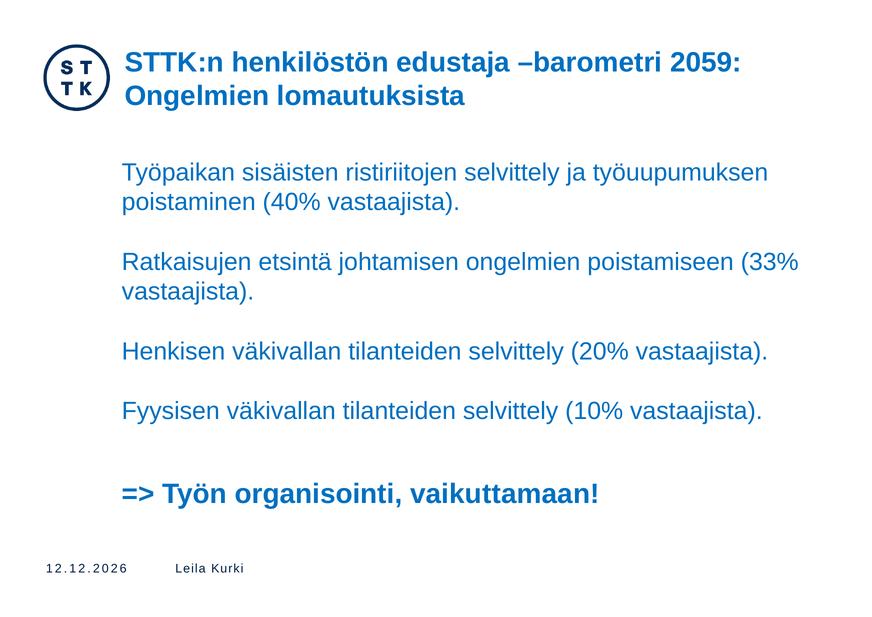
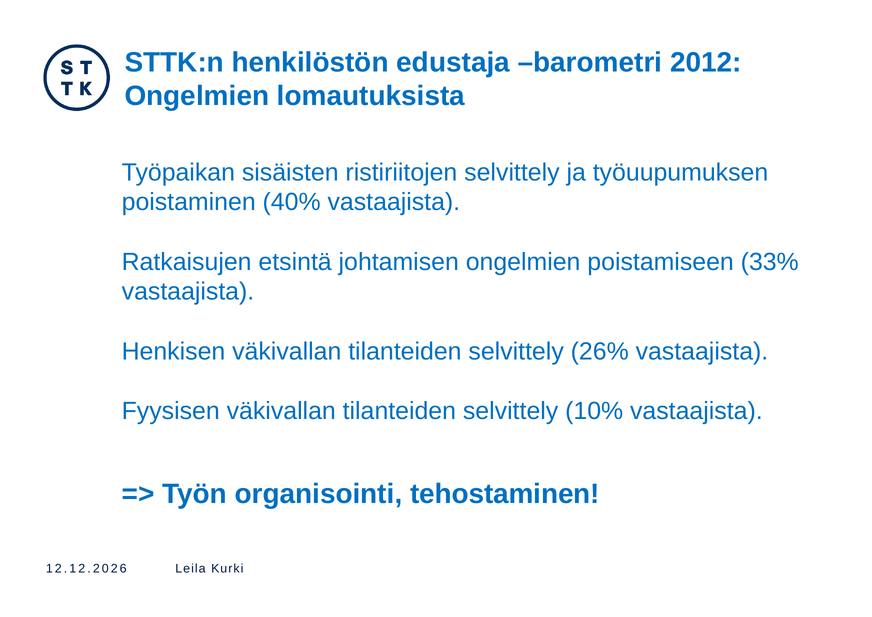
2059: 2059 -> 2012 (706, 62)
20%: 20% -> 26% (600, 351)
vaikuttamaan: vaikuttamaan -> tehostaminen (505, 494)
